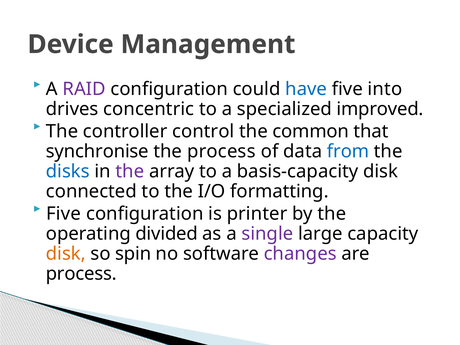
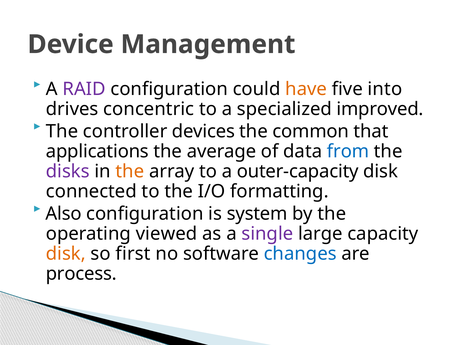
have colour: blue -> orange (306, 89)
control: control -> devices (203, 132)
synchronise: synchronise -> applications (97, 152)
the process: process -> average (222, 152)
disks colour: blue -> purple (68, 172)
the colour: purple -> orange (130, 172)
basis-capacity: basis-capacity -> outer-capacity (298, 172)
Five: Five -> Also (64, 214)
printer: printer -> system (257, 214)
divided: divided -> viewed (167, 234)
spin: spin -> first (133, 254)
changes colour: purple -> blue (300, 254)
